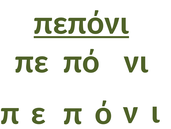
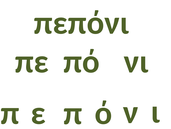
πεπόνι underline: present -> none (81, 23)
